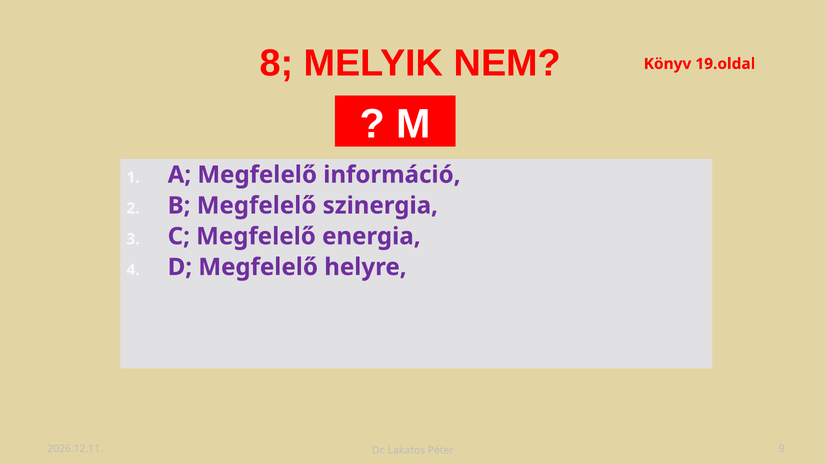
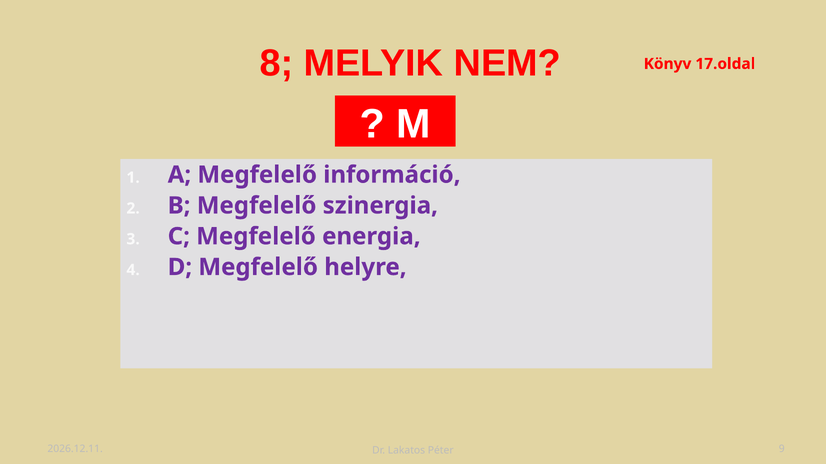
19.oldal: 19.oldal -> 17.oldal (725, 64)
